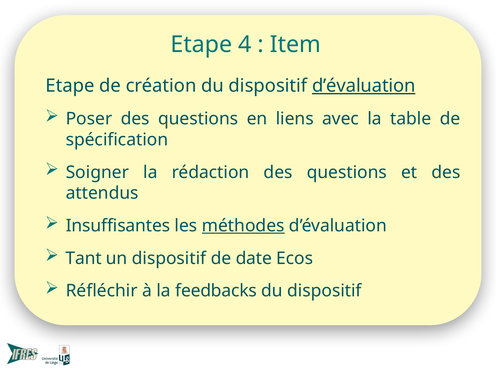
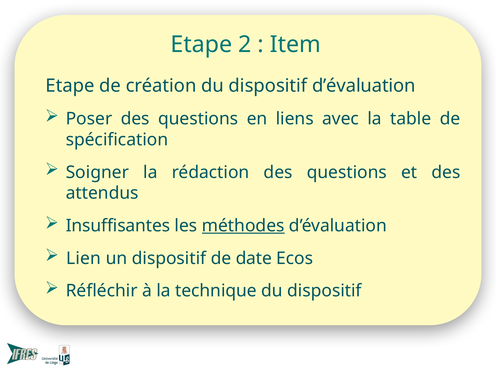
4: 4 -> 2 (245, 45)
d’évaluation underline: present -> none (364, 86)
Tant: Tant -> Lien (83, 258)
feedbacks: feedbacks -> technique (216, 291)
